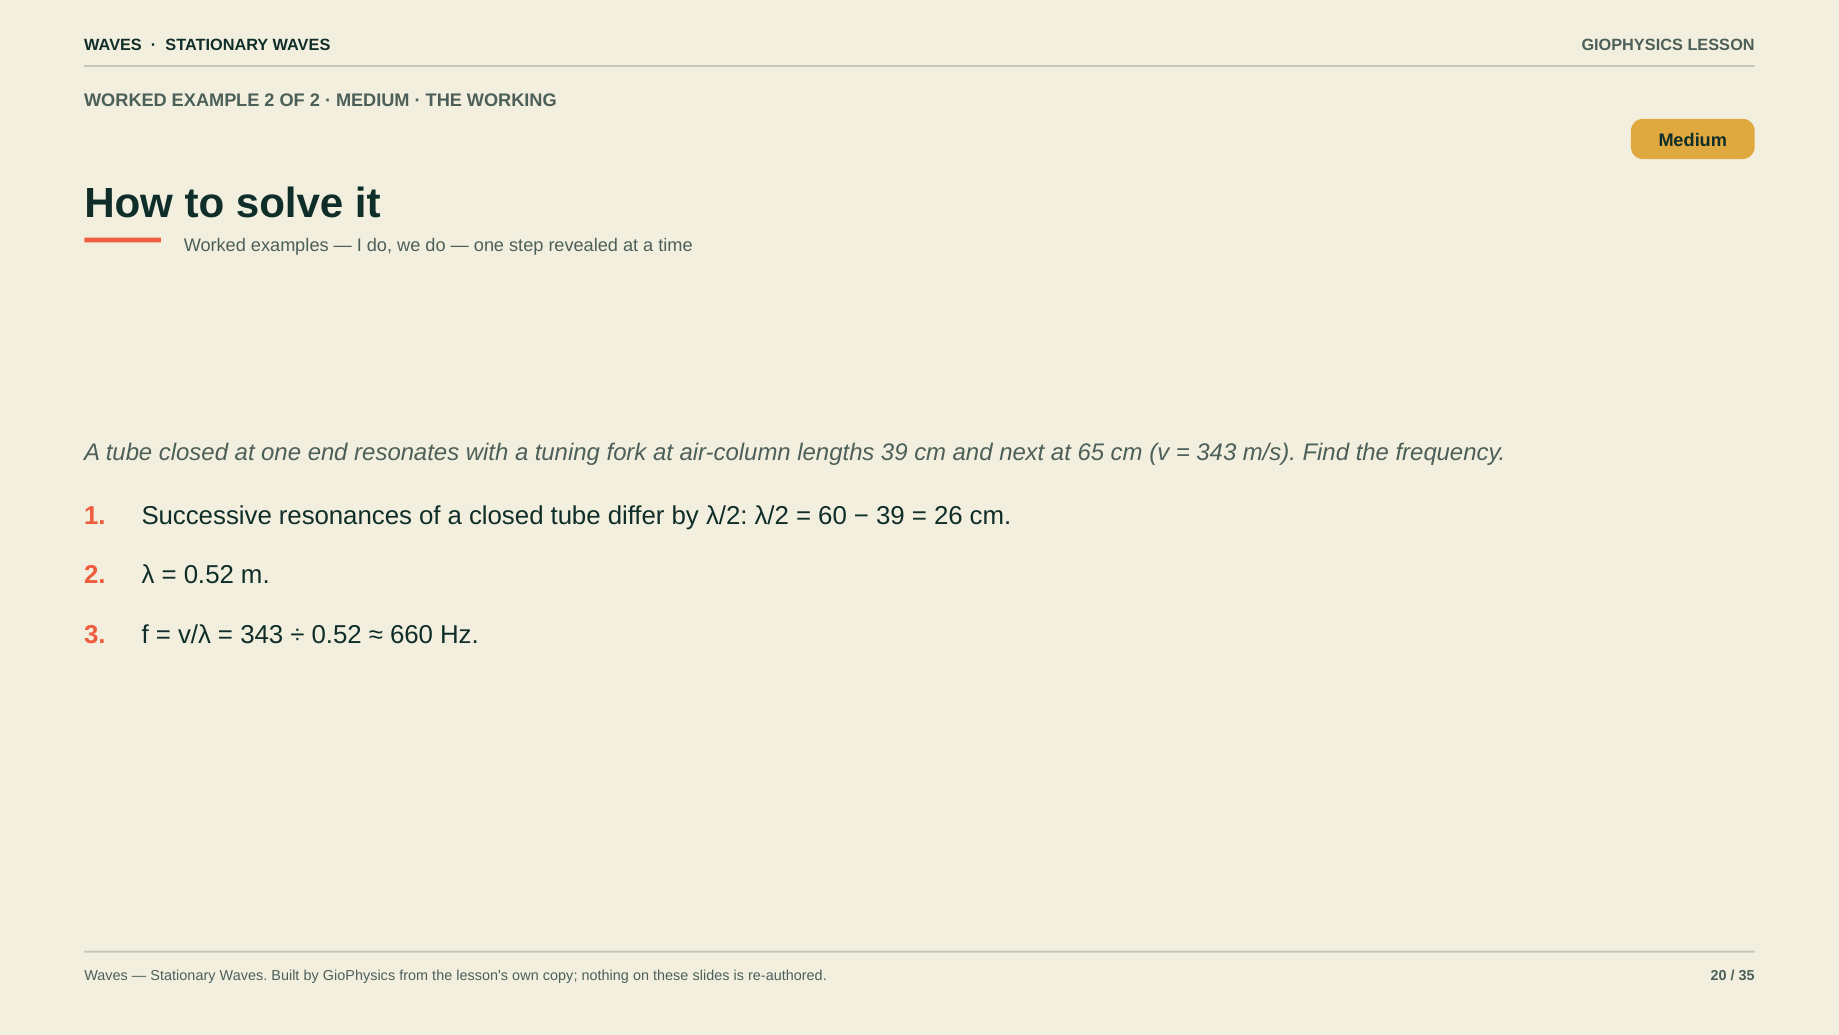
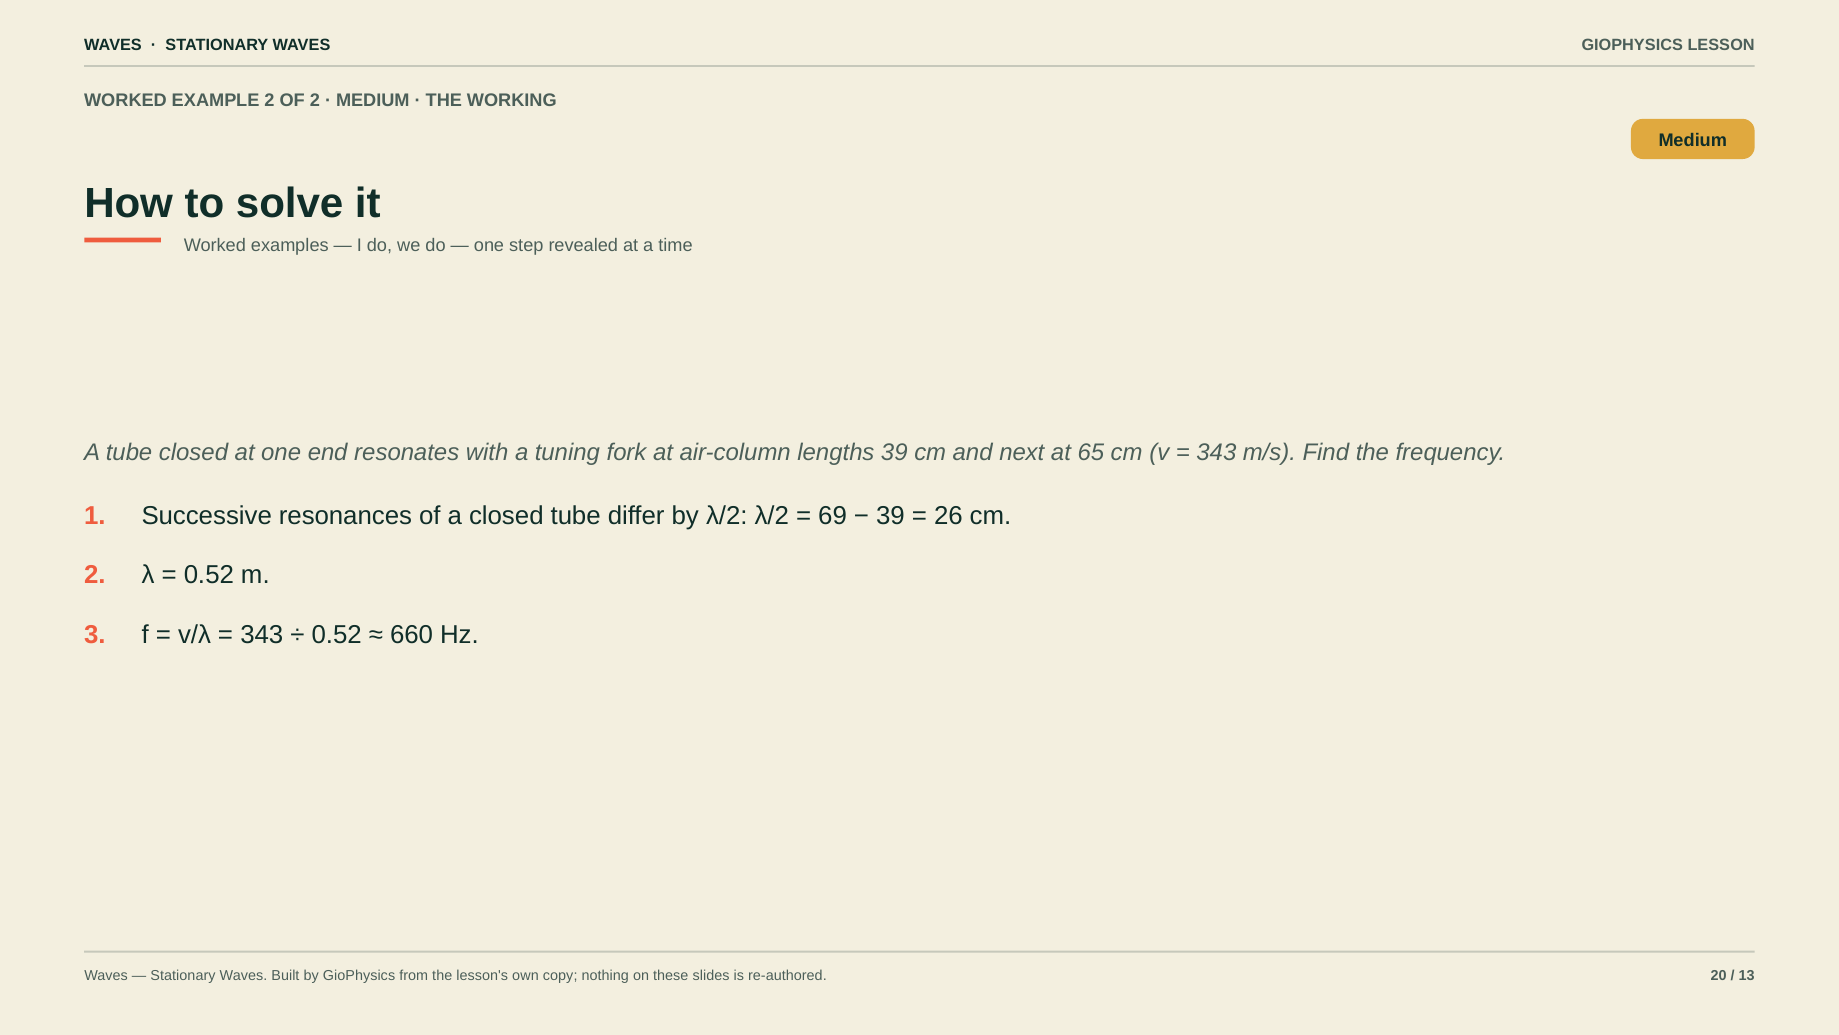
60: 60 -> 69 (833, 516)
35: 35 -> 13 (1747, 975)
